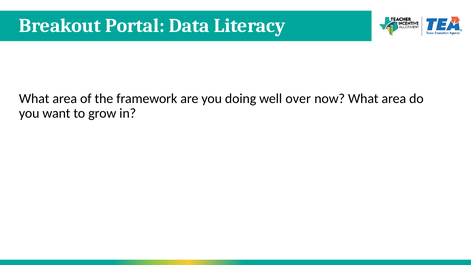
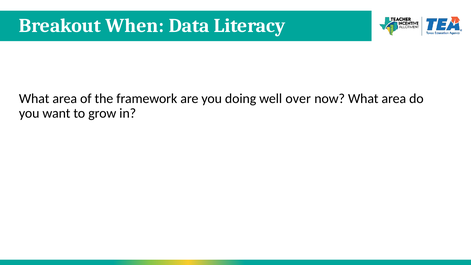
Portal: Portal -> When (135, 26)
